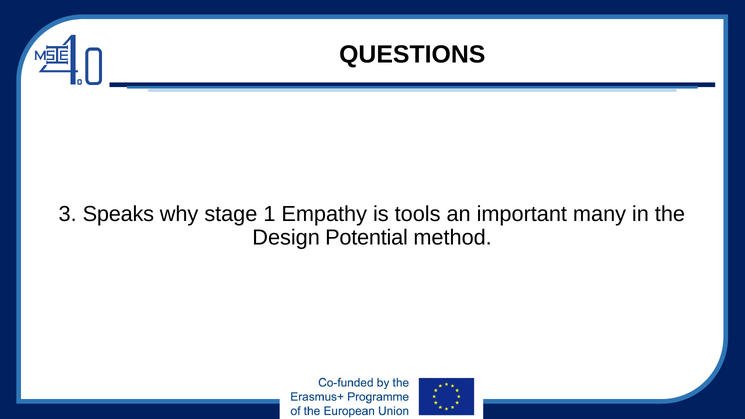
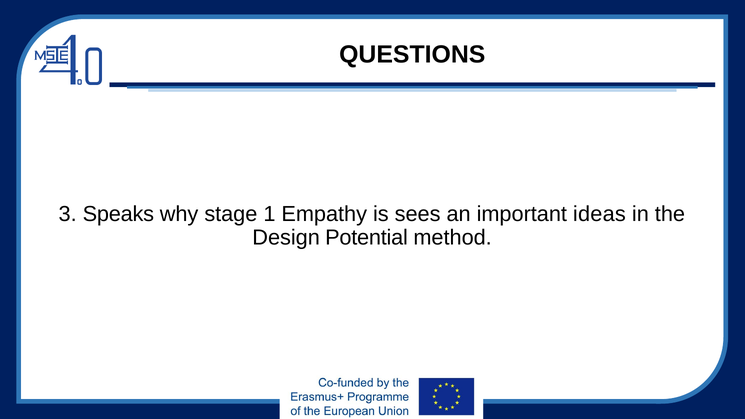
tools: tools -> sees (418, 214)
many: many -> ideas (599, 214)
